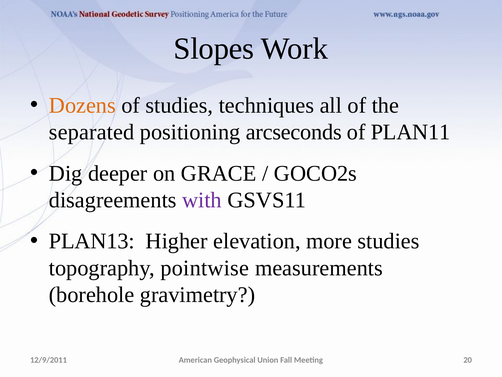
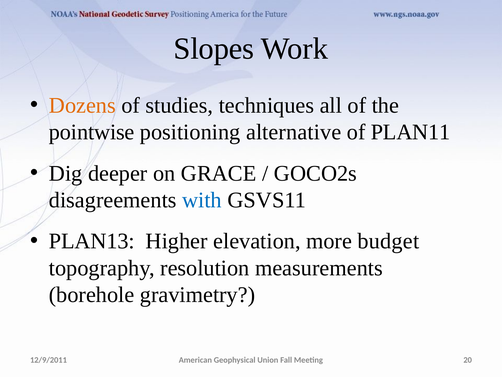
separated: separated -> pointwise (92, 132)
arcseconds: arcseconds -> alternative (294, 132)
with colour: purple -> blue (202, 200)
more studies: studies -> budget (388, 241)
pointwise: pointwise -> resolution (205, 268)
